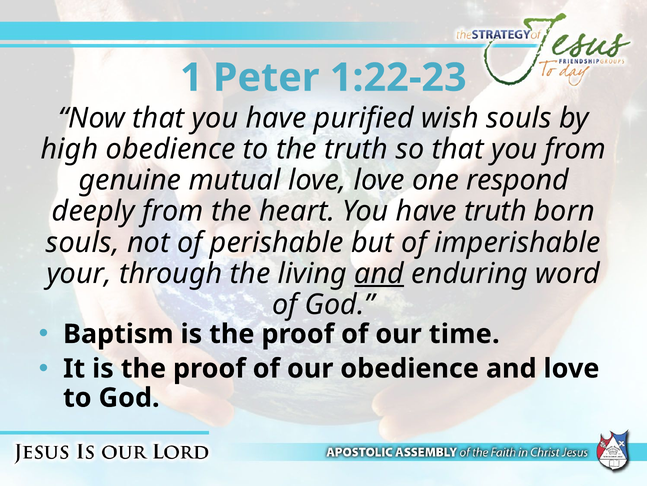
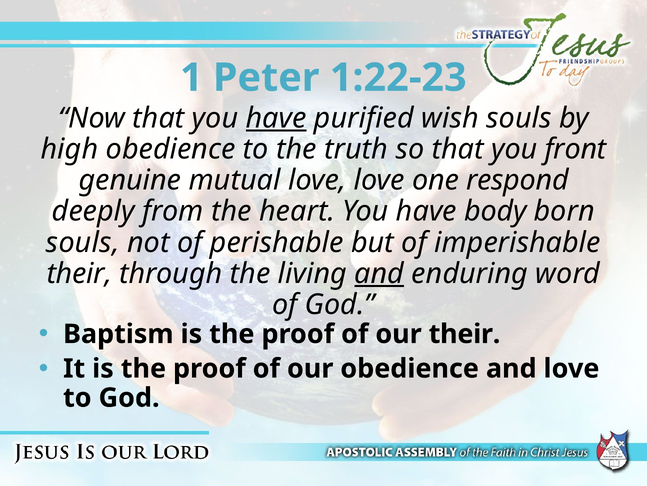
have underline: none -> present (276, 118)
you from: from -> front (576, 149)
have truth: truth -> body (495, 211)
your: your -> their (79, 273)
our time: time -> their (465, 334)
